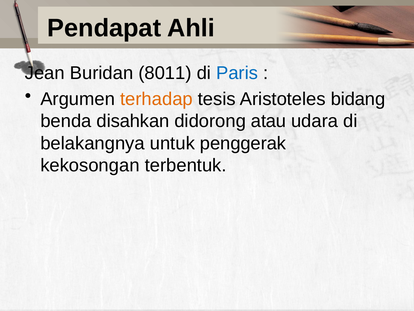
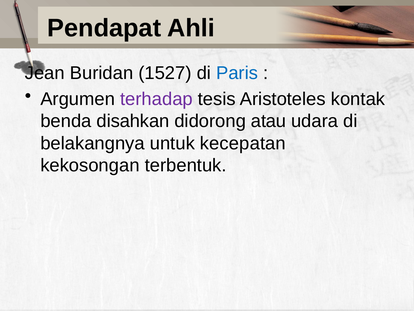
8011: 8011 -> 1527 (165, 73)
terhadap colour: orange -> purple (156, 99)
bidang: bidang -> kontak (358, 99)
penggerak: penggerak -> kecepatan (243, 143)
